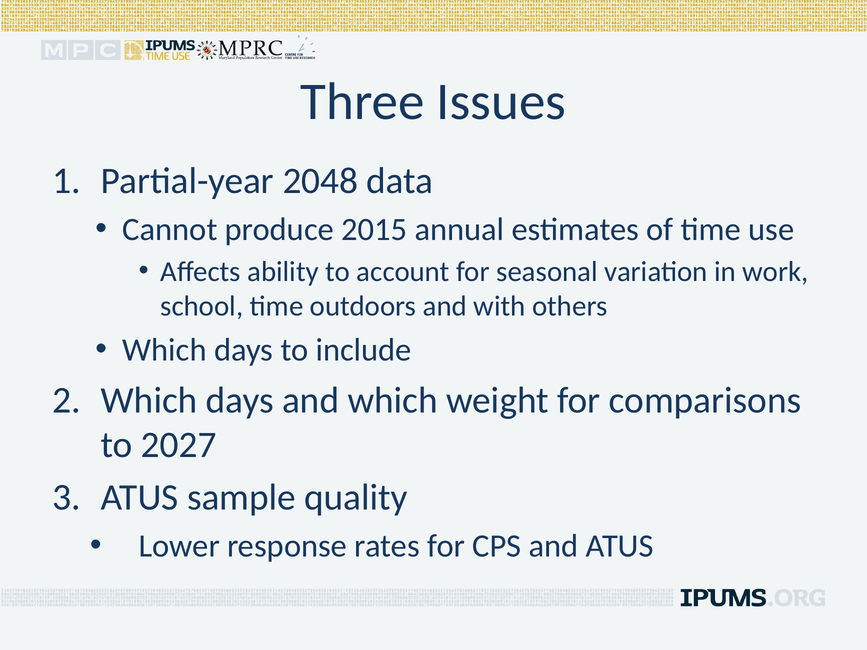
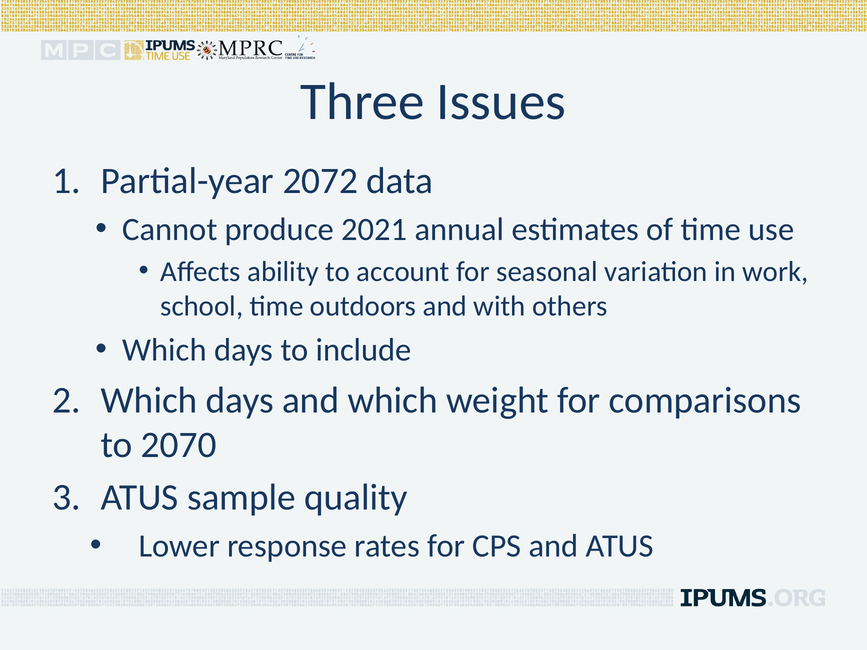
2048: 2048 -> 2072 (320, 181)
2015: 2015 -> 2021 (374, 229)
2027: 2027 -> 2070 (179, 445)
